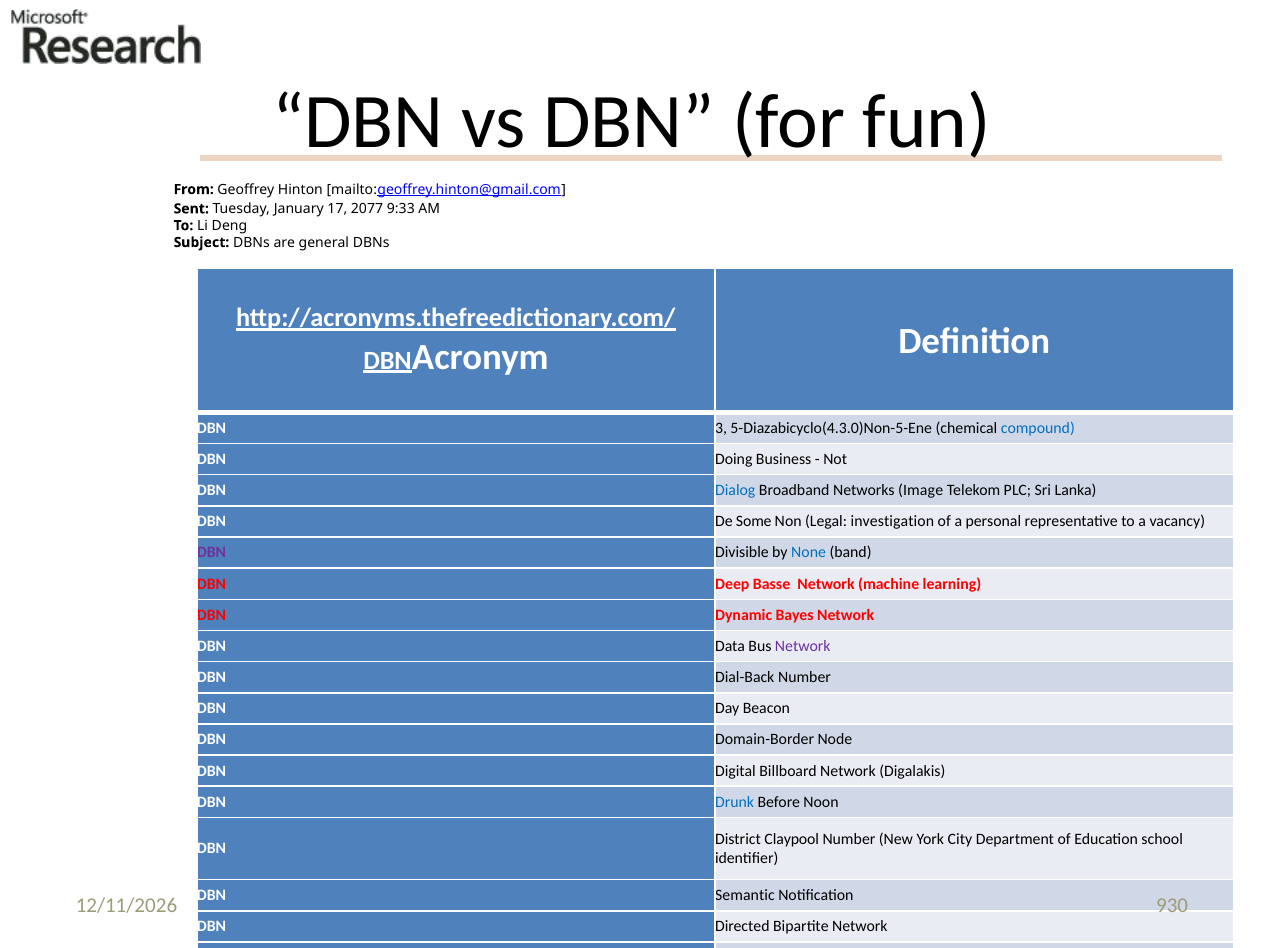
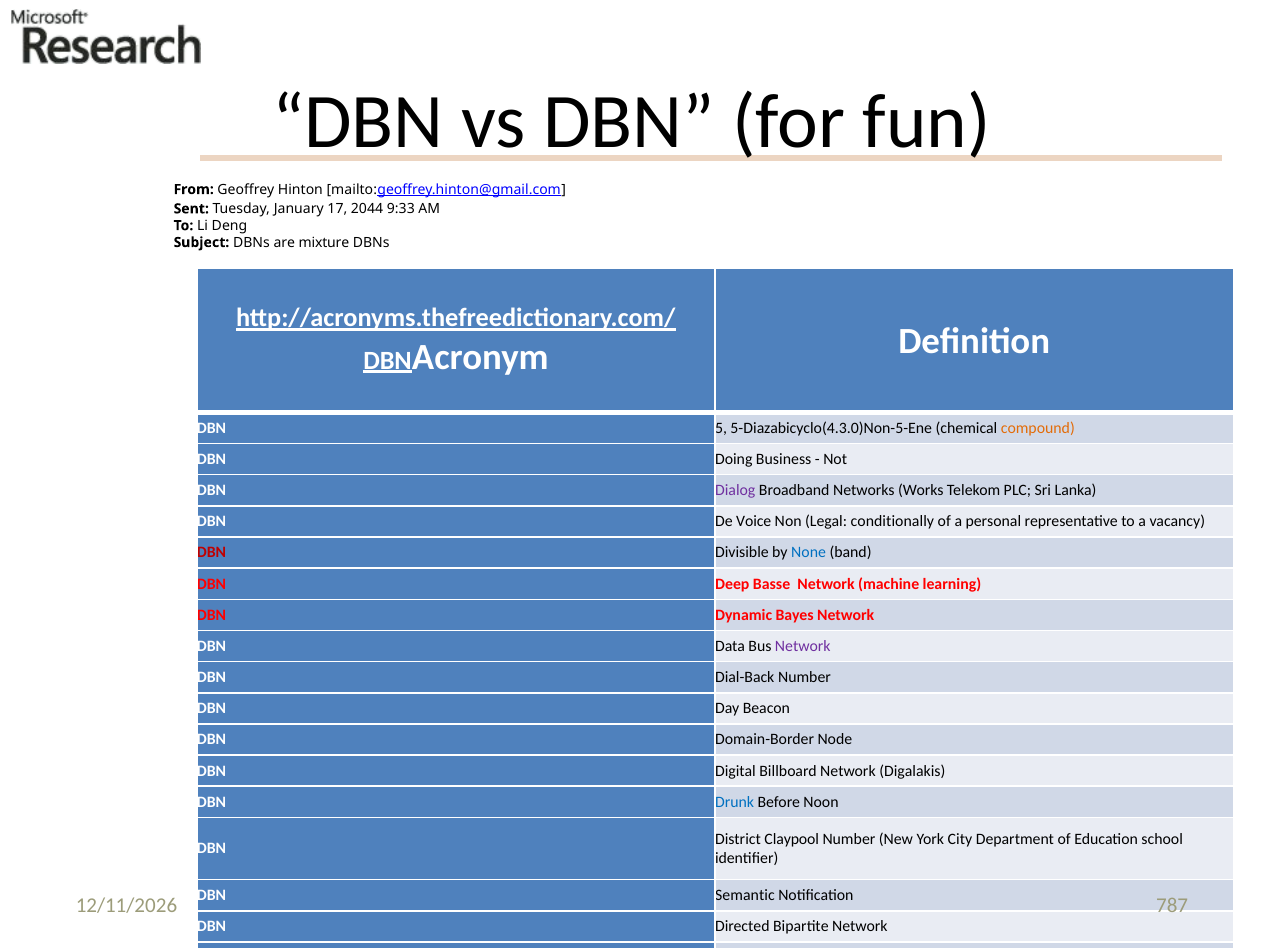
2077: 2077 -> 2044 (367, 209)
general: general -> mixture (324, 242)
3: 3 -> 5 (721, 428)
compound colour: blue -> orange (1038, 428)
Dialog colour: blue -> purple (735, 490)
Image: Image -> Works (921, 490)
Some: Some -> Voice (754, 522)
investigation: investigation -> conditionally (892, 522)
DBN colour: purple -> red (212, 553)
930: 930 -> 787 (1172, 905)
